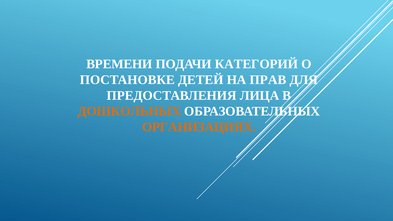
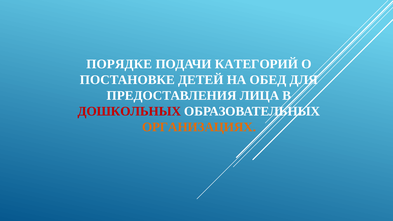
ВРЕМЕНИ: ВРЕМЕНИ -> ПОРЯДКЕ (119, 64)
ПРАВ: ПРАВ -> ОБЕД (268, 80)
ДОШКОЛЬНЫХ colour: orange -> red (129, 111)
